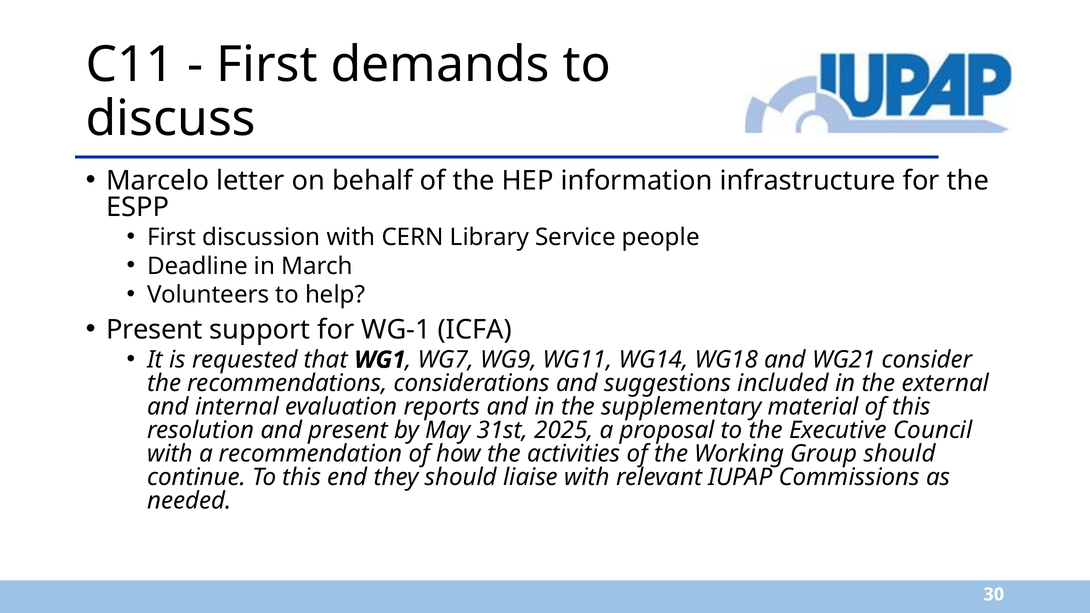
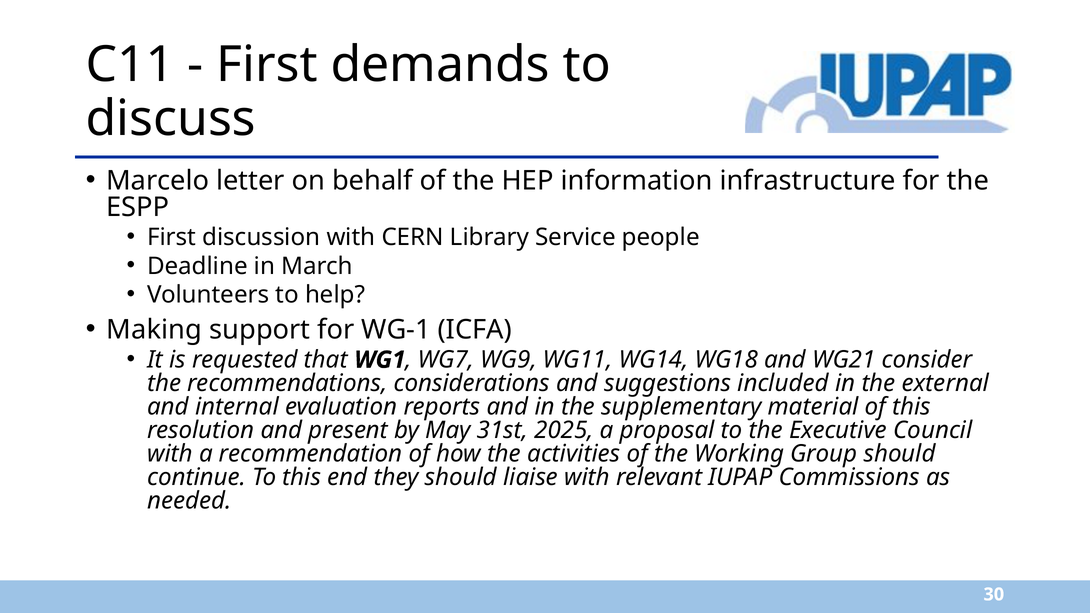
Present: Present -> Making (154, 330)
